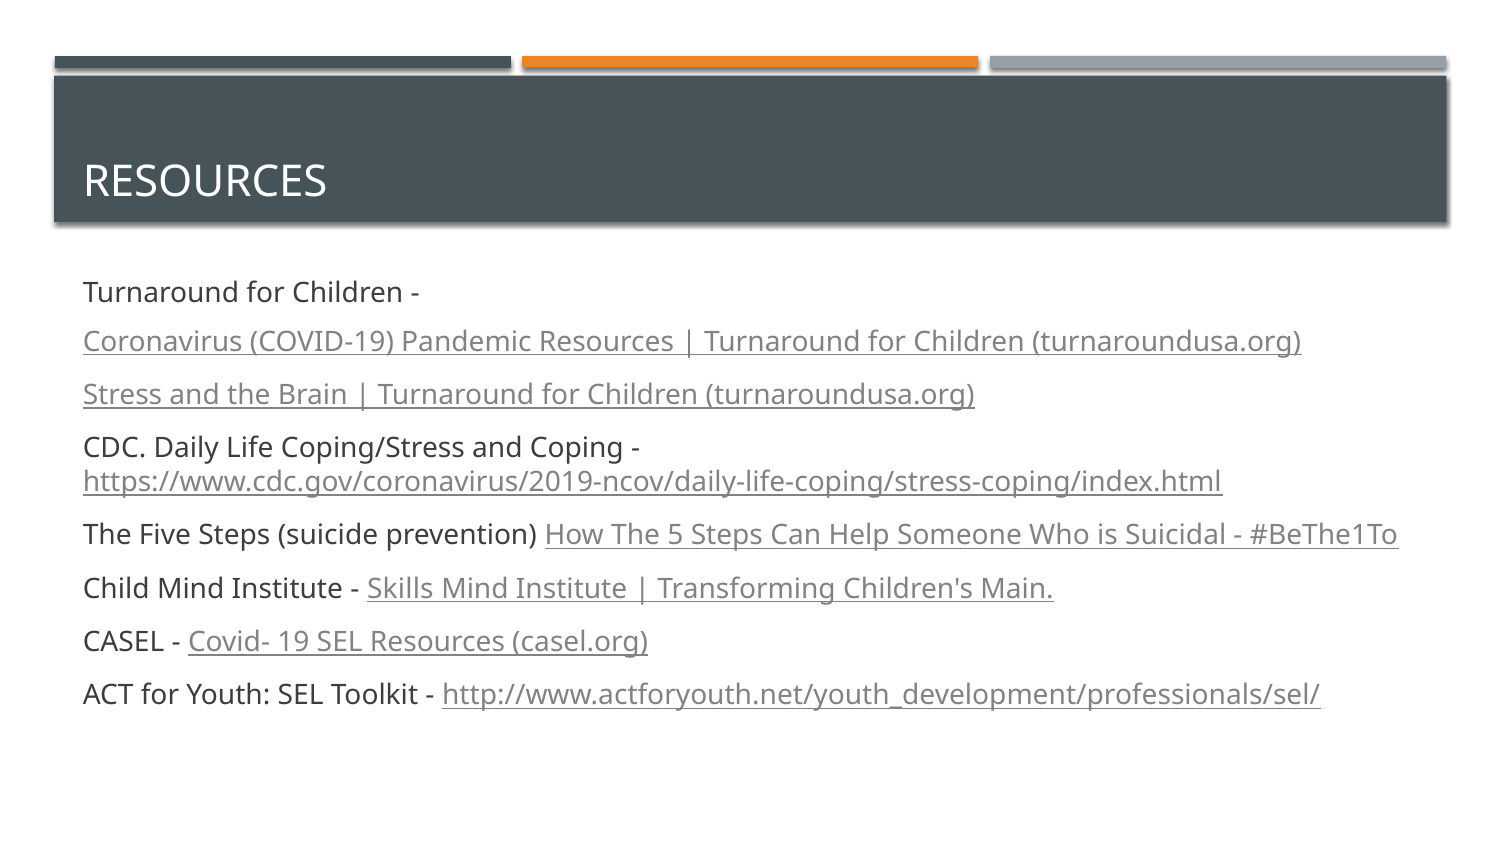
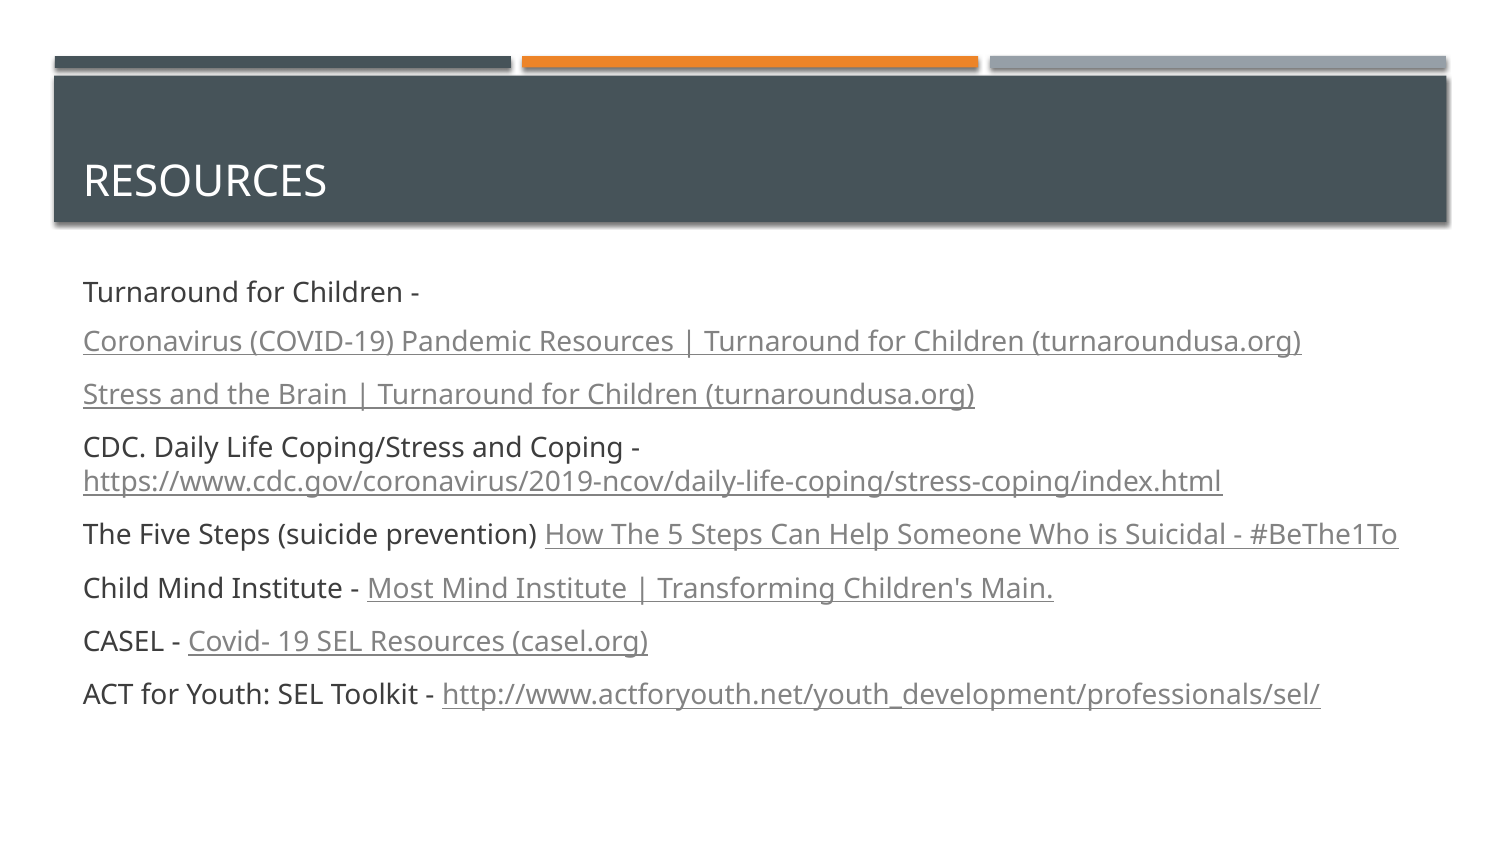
Skills: Skills -> Most (400, 589)
